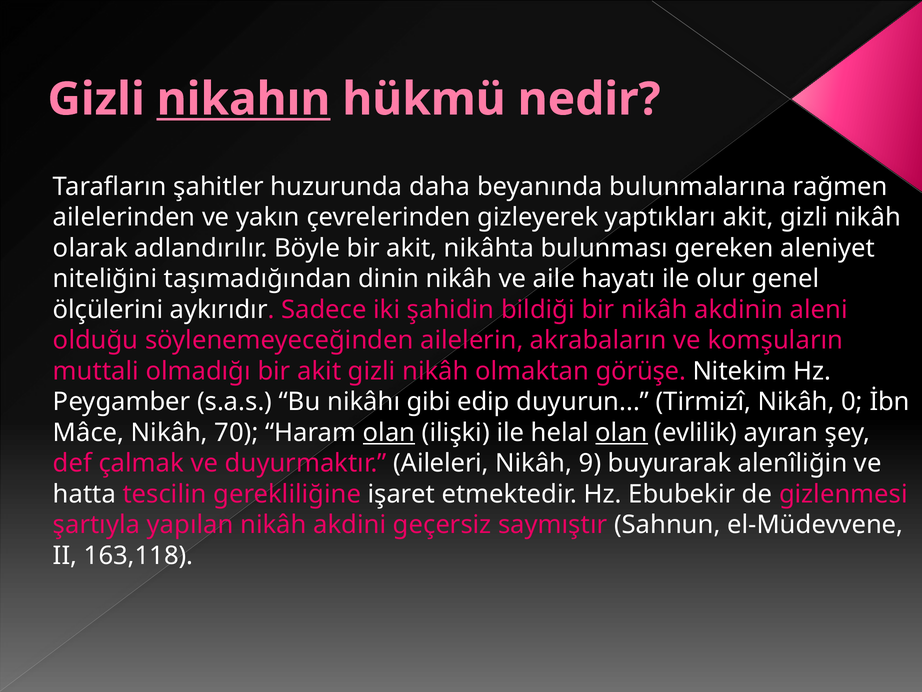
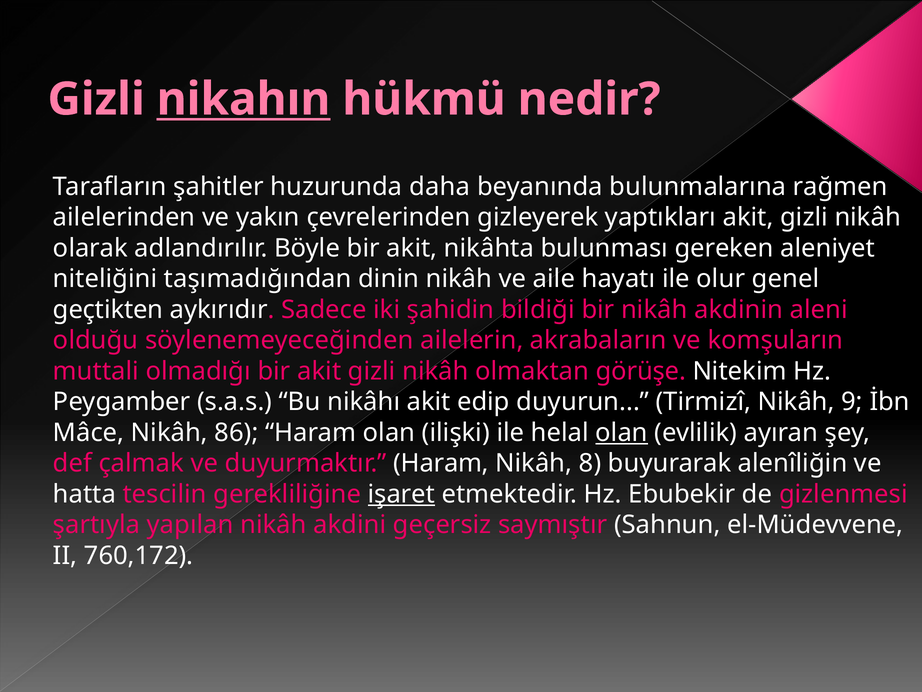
ölçülerini: ölçülerini -> geçtikten (108, 309)
nikâhı gibi: gibi -> akit (429, 402)
0: 0 -> 9 (852, 402)
70: 70 -> 86 (236, 432)
olan underline: present -> none (389, 432)
duyurmaktır Aileleri: Aileleri -> Haram (441, 463)
9: 9 -> 8 (590, 463)
işaret underline: none -> present (401, 494)
163,118: 163,118 -> 760,172 (139, 555)
